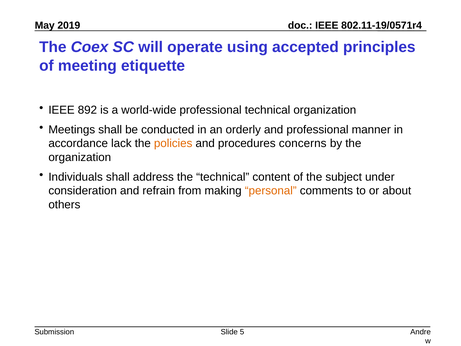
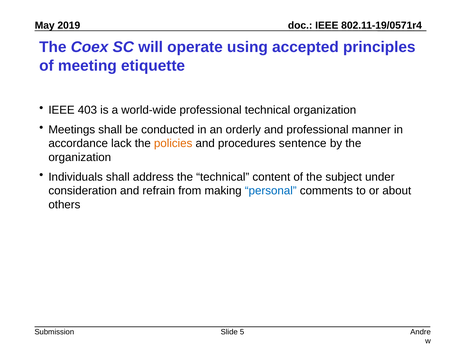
892: 892 -> 403 (87, 110)
concerns: concerns -> sentence (303, 143)
personal colour: orange -> blue (271, 191)
